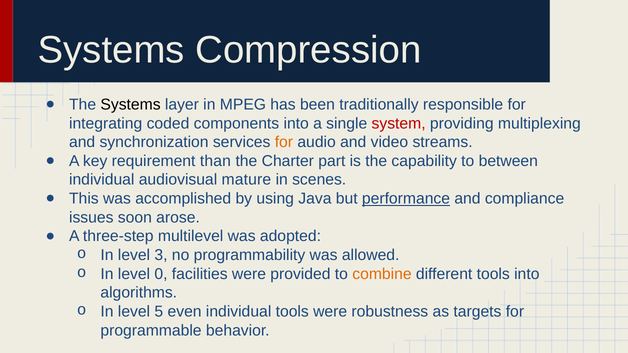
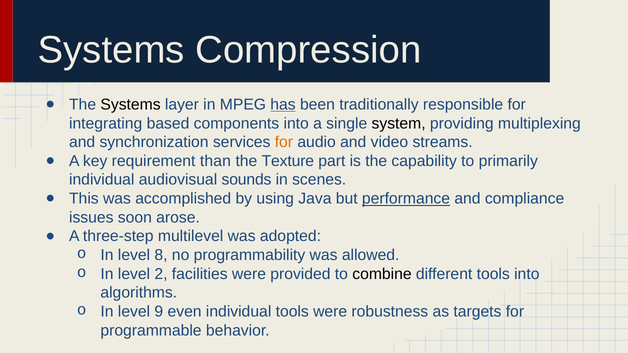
has underline: none -> present (283, 105)
coded: coded -> based (168, 123)
system colour: red -> black (399, 123)
Charter: Charter -> Texture (288, 161)
between: between -> primarily (508, 161)
mature: mature -> sounds (247, 180)
3: 3 -> 8 (161, 255)
0: 0 -> 2 (161, 274)
combine colour: orange -> black (382, 274)
5: 5 -> 9 (159, 312)
